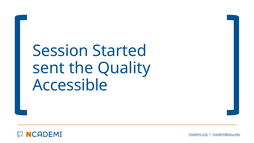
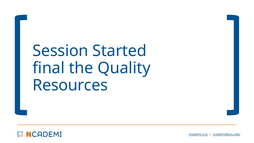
sent: sent -> final (49, 68)
Accessible: Accessible -> Resources (70, 85)
